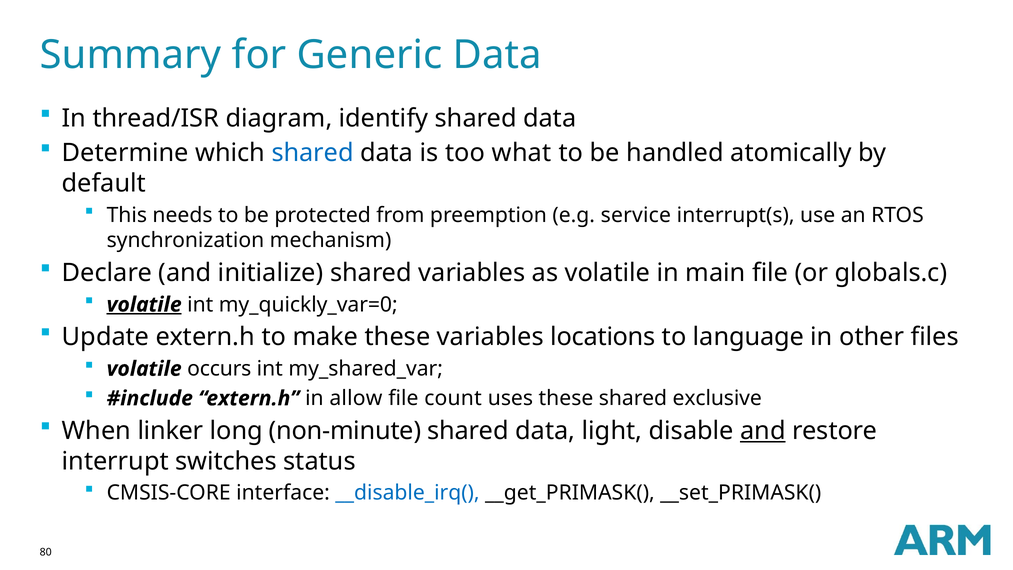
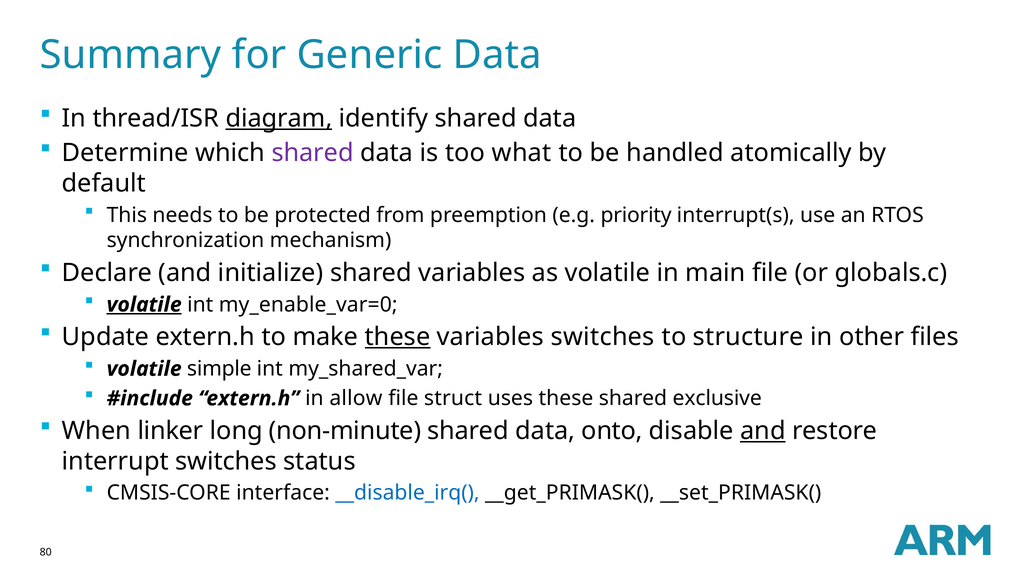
diagram underline: none -> present (279, 118)
shared colour: blue -> purple (313, 153)
service: service -> priority (636, 215)
my_quickly_var=0: my_quickly_var=0 -> my_enable_var=0 (308, 305)
these underline: none -> present (398, 337)
variables locations: locations -> switches (603, 337)
language: language -> structure (748, 337)
occurs: occurs -> simple (219, 369)
count: count -> struct (453, 398)
light: light -> onto (612, 431)
